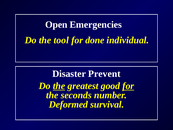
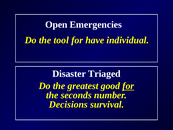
done: done -> have (95, 40)
Prevent: Prevent -> Triaged (104, 74)
the underline: present -> none (59, 86)
Deformed: Deformed -> Decisions (68, 104)
